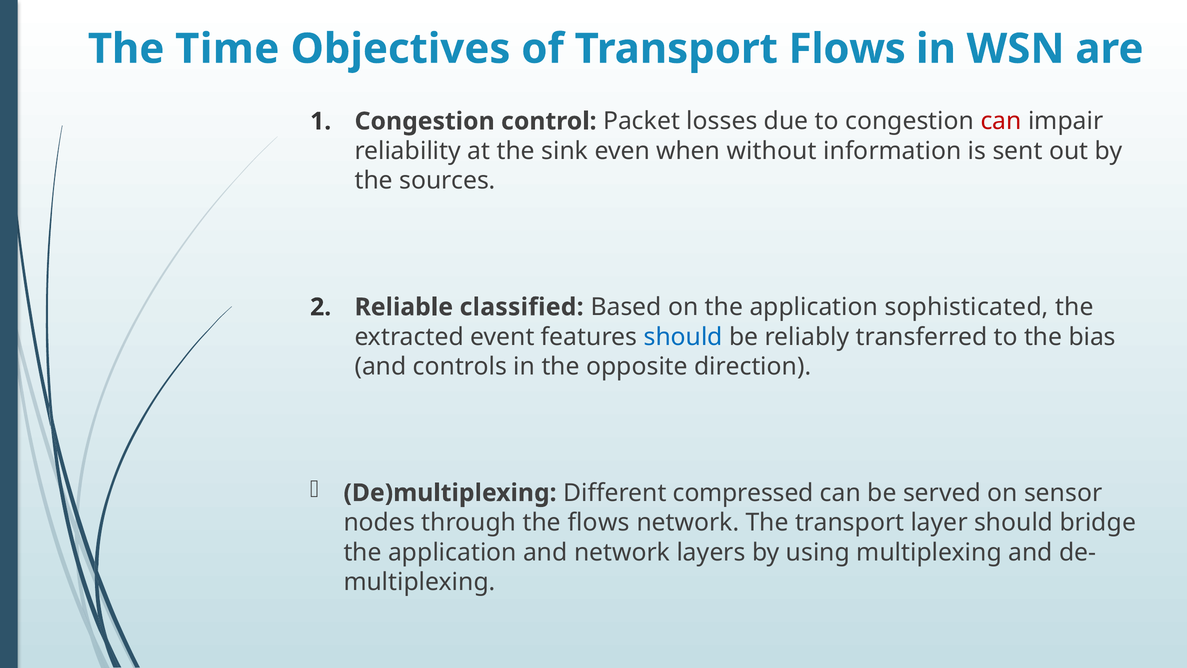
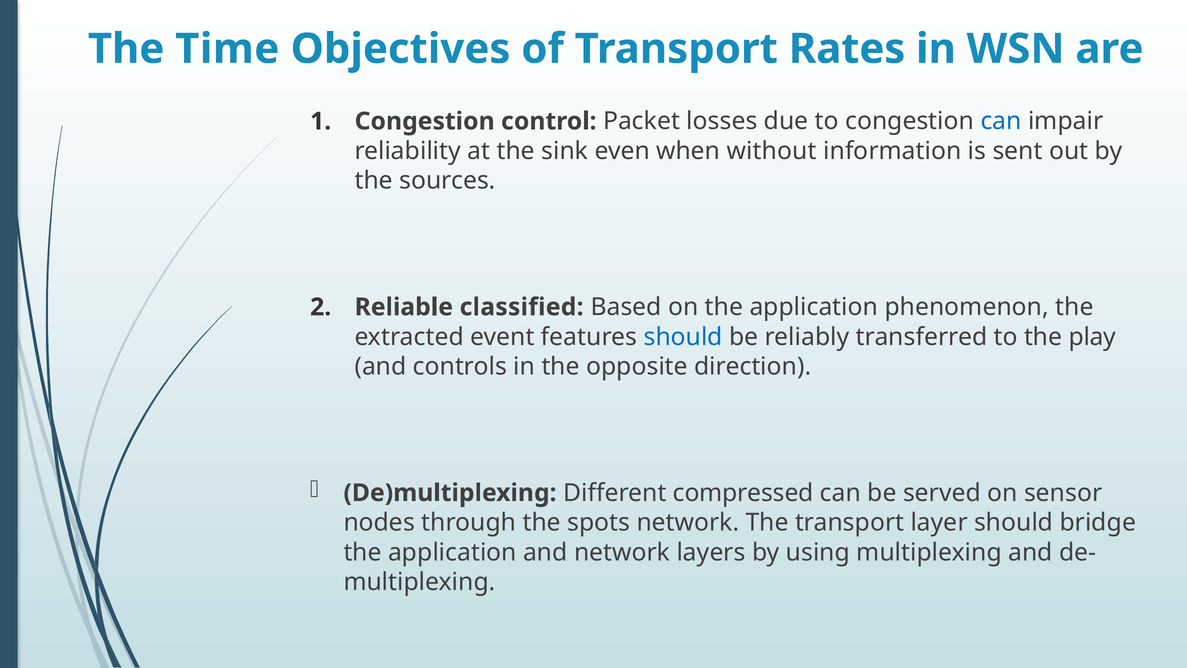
Transport Flows: Flows -> Rates (847, 49)
can colour: red -> blue (1001, 121)
sophisticated: sophisticated -> phenomenon (967, 307)
bias: bias -> play (1092, 337)
the flows: flows -> spots (599, 522)
